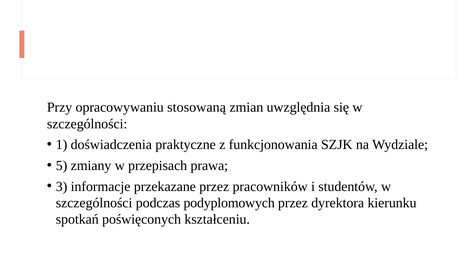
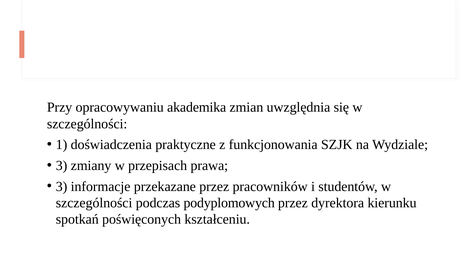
stosowaną: stosowaną -> akademika (197, 107)
5: 5 -> 3 (62, 165)
